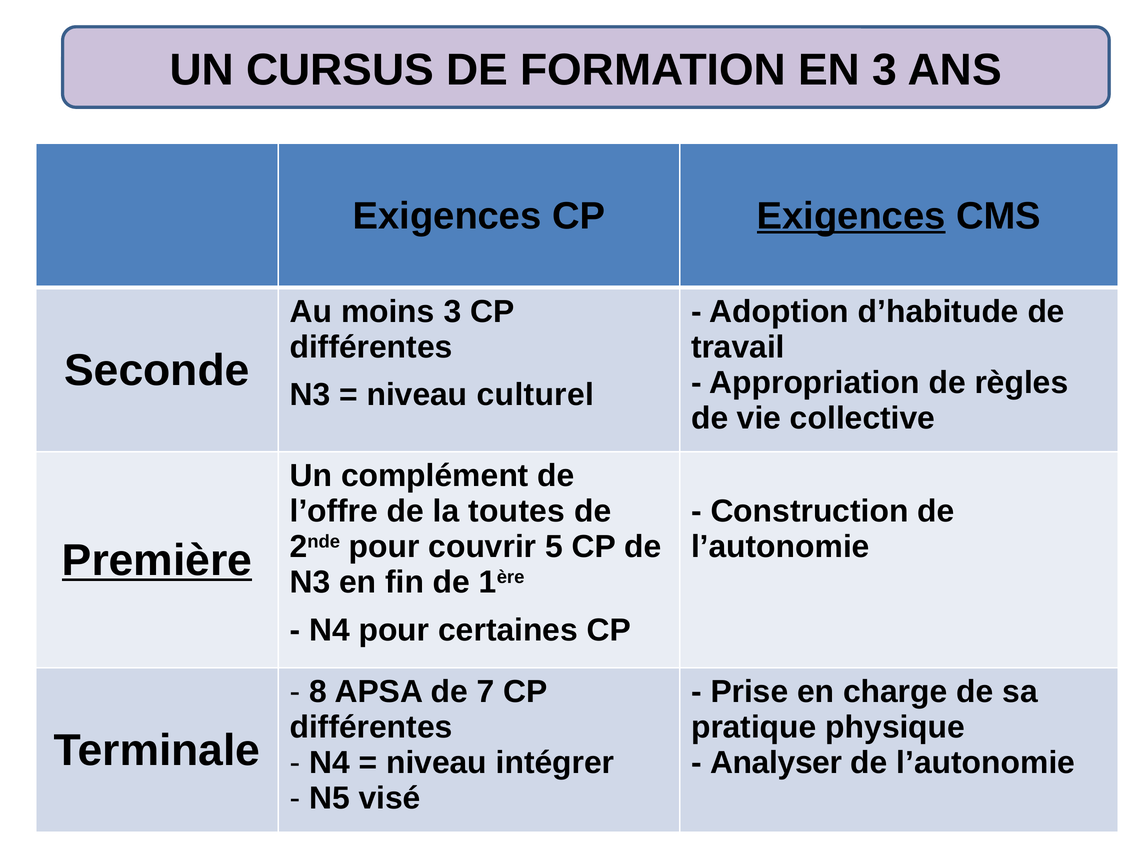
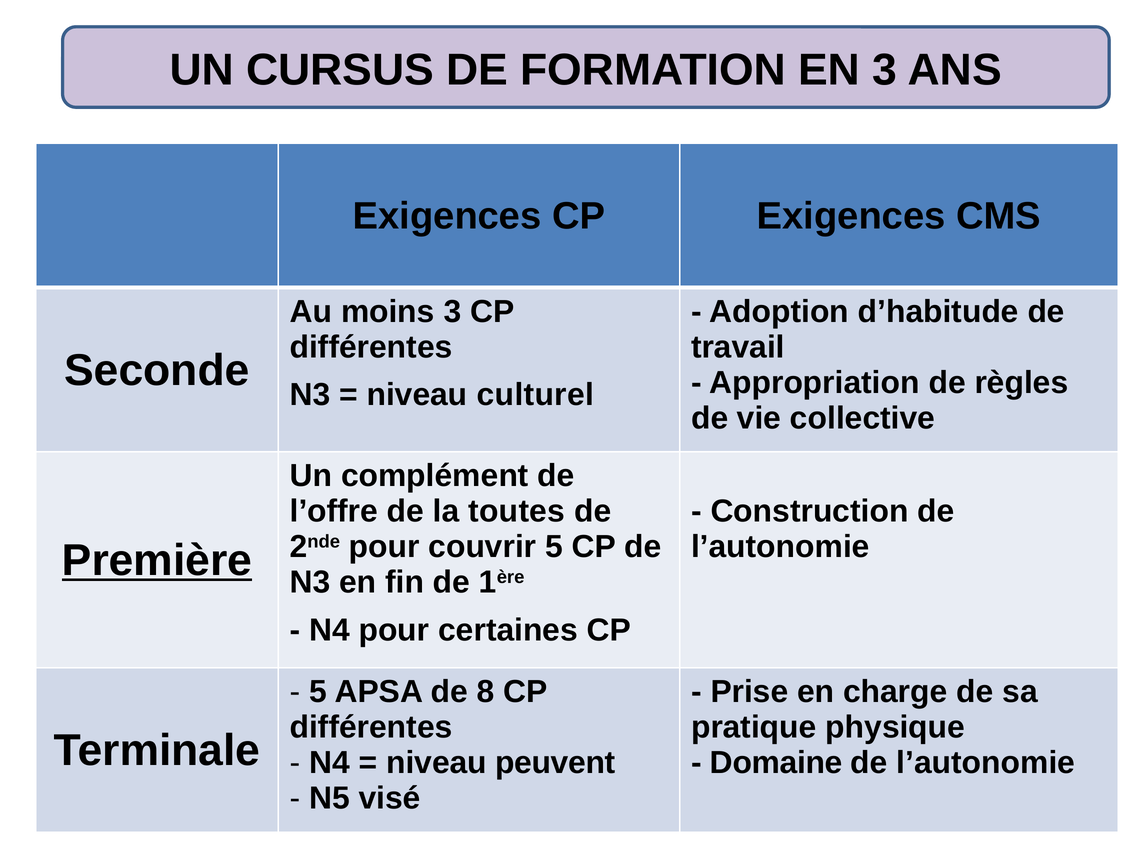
Exigences underline: present -> none (851, 216)
8: 8 -> 5 (318, 692)
7: 7 -> 8 (486, 692)
intégrer: intégrer -> peuvent (555, 763)
Analyser: Analyser -> Domaine (776, 763)
